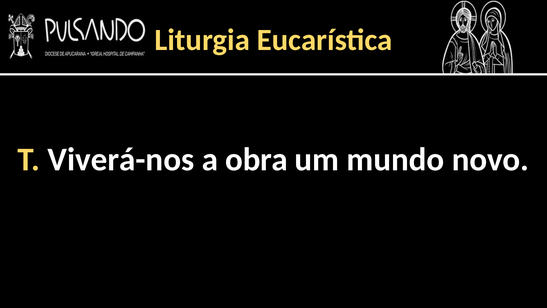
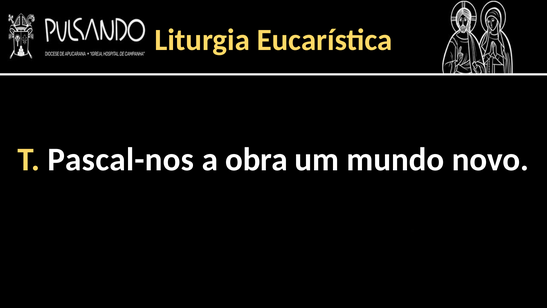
Viverá-nos: Viverá-nos -> Pascal-nos (121, 160)
